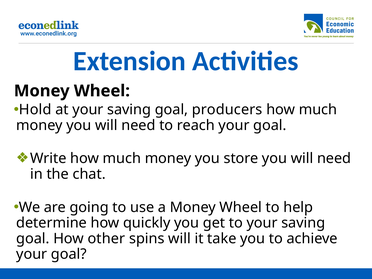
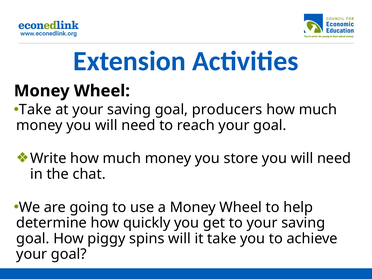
Hold: Hold -> Take (35, 110)
other: other -> piggy (106, 238)
